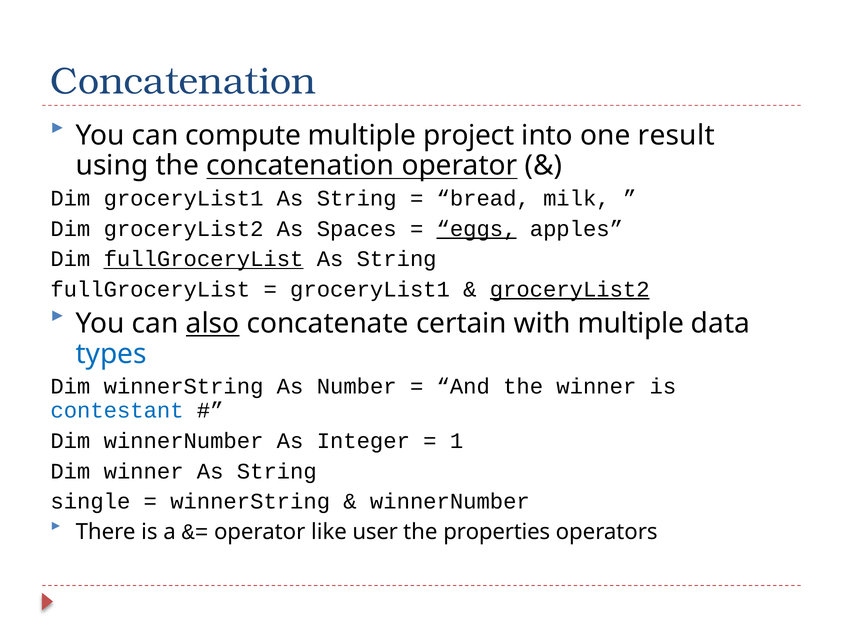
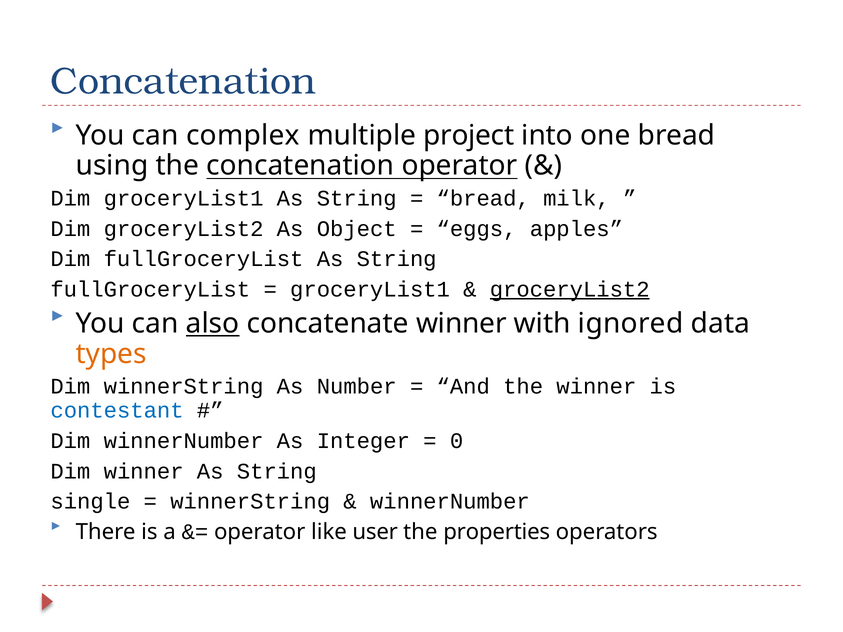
compute: compute -> complex (243, 135)
one result: result -> bread (676, 135)
Spaces: Spaces -> Object (357, 229)
eggs underline: present -> none (477, 229)
fullGroceryList underline: present -> none (204, 259)
concatenate certain: certain -> winner (461, 324)
with multiple: multiple -> ignored (631, 324)
types colour: blue -> orange (111, 354)
1: 1 -> 0 (457, 441)
